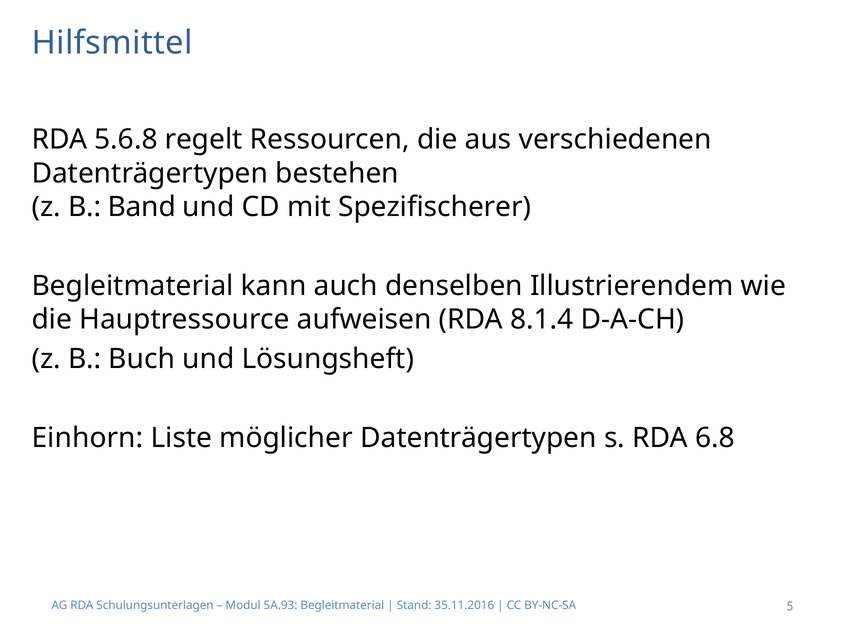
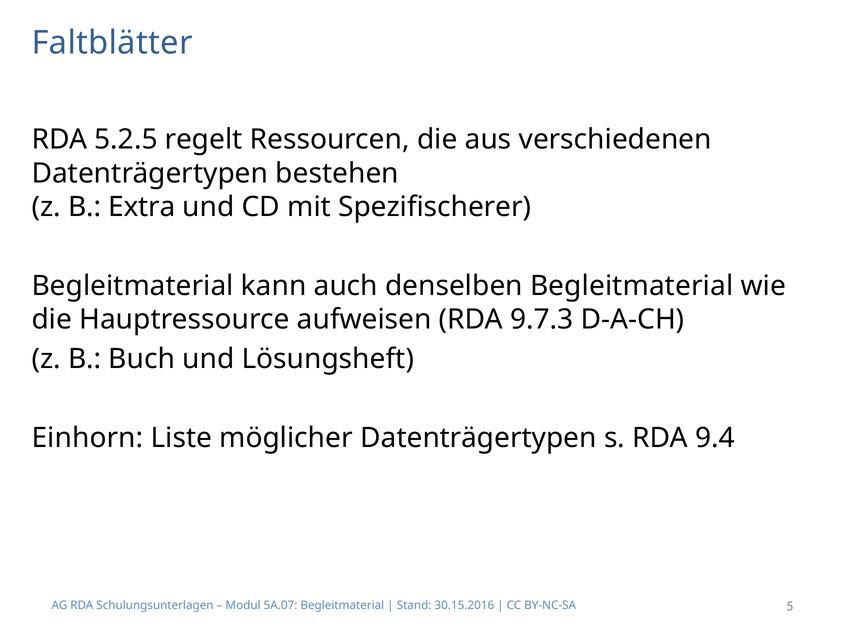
Hilfsmittel: Hilfsmittel -> Faltblätter (112, 43)
5.6.8: 5.6.8 -> 5.2.5 (126, 140)
Band: Band -> Extra (142, 207)
denselben Illustrierendem: Illustrierendem -> Begleitmaterial (632, 286)
8.1.4: 8.1.4 -> 9.7.3 (542, 320)
6.8: 6.8 -> 9.4 (715, 438)
5A.93: 5A.93 -> 5A.07 (281, 605)
35.11.2016: 35.11.2016 -> 30.15.2016 (464, 605)
